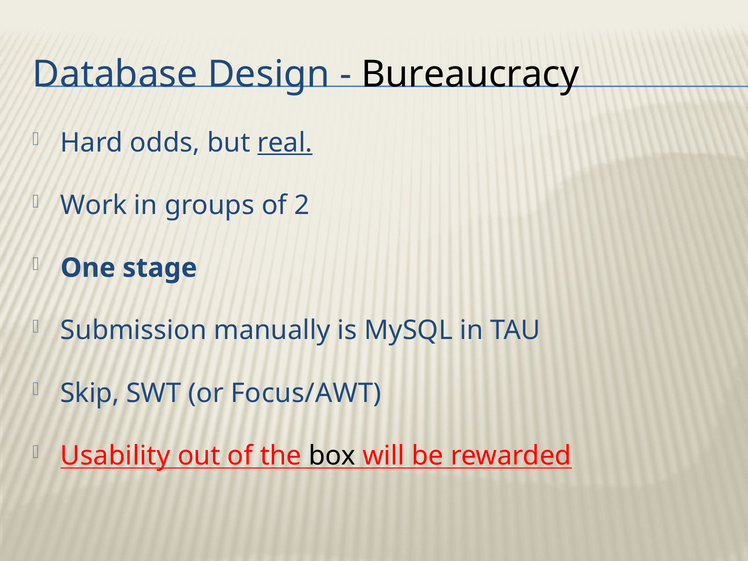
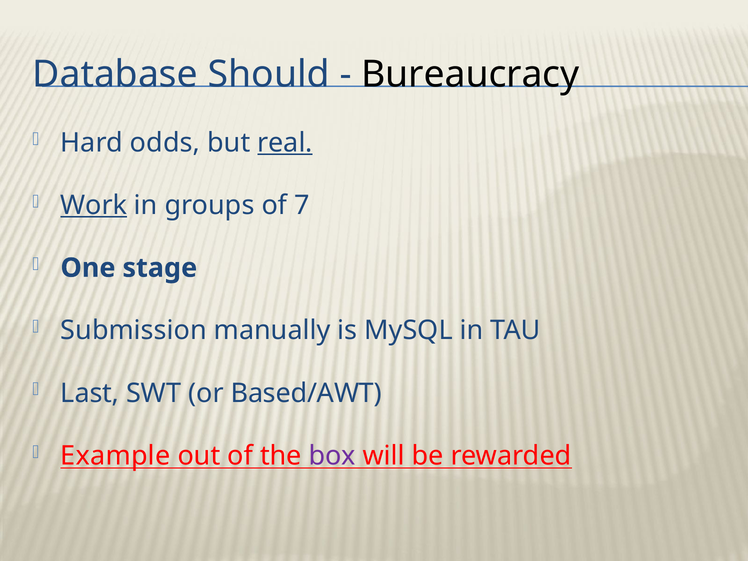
Design: Design -> Should (269, 74)
Work underline: none -> present (94, 205)
2: 2 -> 7 (302, 205)
Skip: Skip -> Last (90, 393)
Focus/AWT: Focus/AWT -> Based/AWT (306, 393)
Usability: Usability -> Example (115, 456)
box colour: black -> purple (332, 456)
